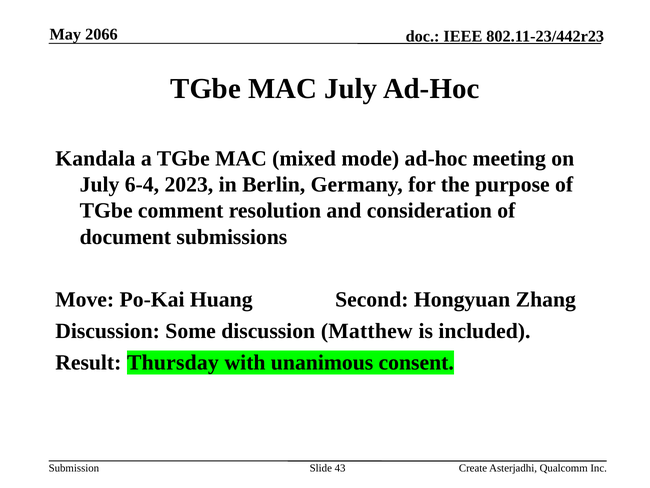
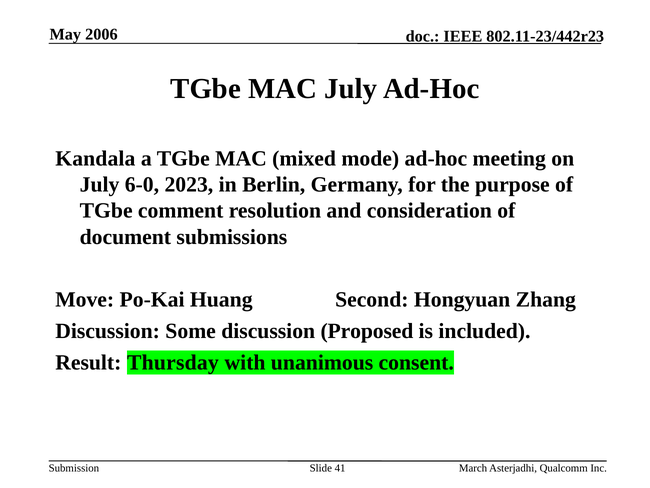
2066: 2066 -> 2006 (101, 34)
6-4: 6-4 -> 6-0 (142, 185)
Matthew: Matthew -> Proposed (367, 331)
43: 43 -> 41 (340, 468)
Create: Create -> March (473, 468)
